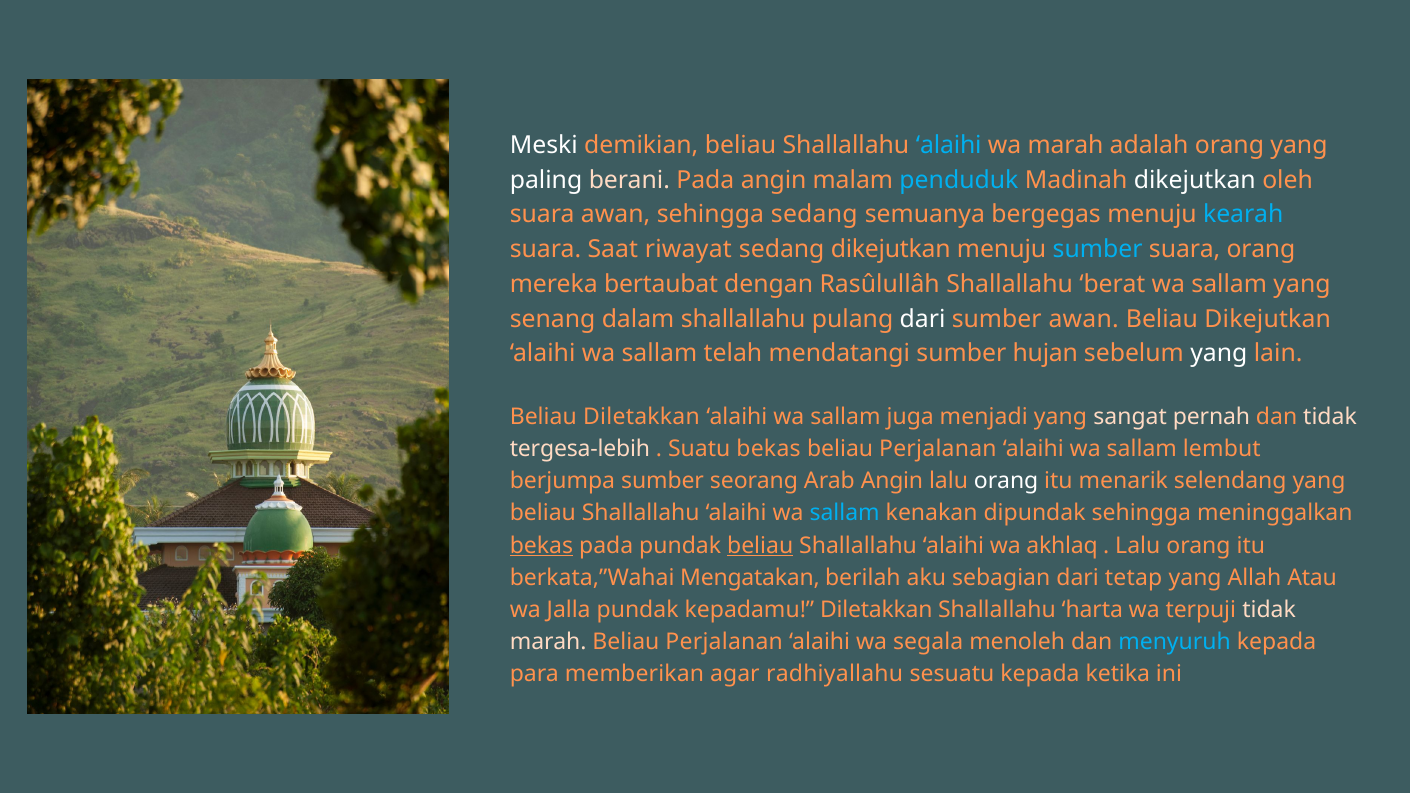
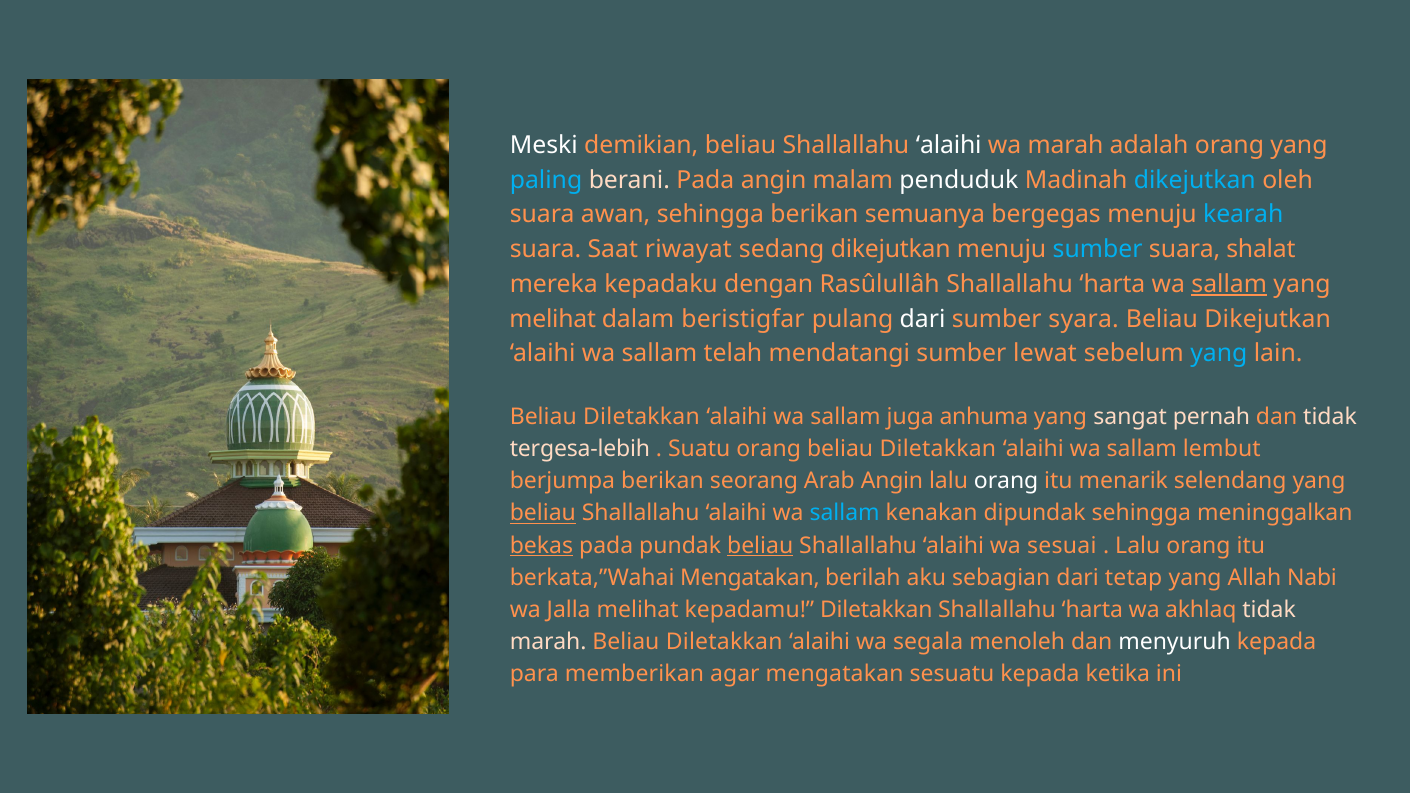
alaihi colour: light blue -> white (949, 145)
paling colour: white -> light blue (546, 180)
penduduk colour: light blue -> white (959, 180)
dikejutkan colour: white -> light blue (1195, 180)
sehingga sedang: sedang -> berikan (814, 215)
suara orang: orang -> shalat (1261, 249)
bertaubat: bertaubat -> kepadaku (661, 284)
Rasûlullâh Shallallahu berat: berat -> harta (1112, 284)
sallam underline: none -> present (1229, 284)
senang: senang -> melihat (553, 319)
dalam shallallahu: shallallahu -> beristigfar (743, 319)
sumber awan: awan -> syara (1084, 319)
hujan: hujan -> lewat (1045, 354)
yang colour: white -> light blue (1219, 354)
menjadi: menjadi -> anhuma (984, 417)
Suatu bekas: bekas -> orang (769, 449)
Perjalanan: Perjalanan -> Diletakkan (938, 449)
berjumpa sumber: sumber -> berikan (662, 481)
beliau underline: none -> present (543, 513)
akhlaq: akhlaq -> sesuai (1062, 546)
Atau: Atau -> Nabi (1312, 578)
Jalla pundak: pundak -> melihat (638, 610)
terpuji: terpuji -> akhlaq (1201, 610)
marah Beliau Perjalanan: Perjalanan -> Diletakkan (724, 642)
menyuruh colour: light blue -> white (1175, 642)
agar radhiyallahu: radhiyallahu -> mengatakan (835, 675)
